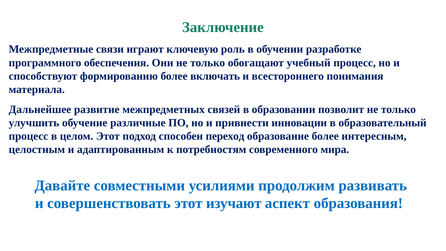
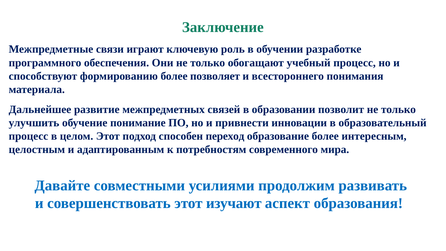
включать: включать -> позволяет (215, 76)
различные: различные -> понимание (138, 123)
